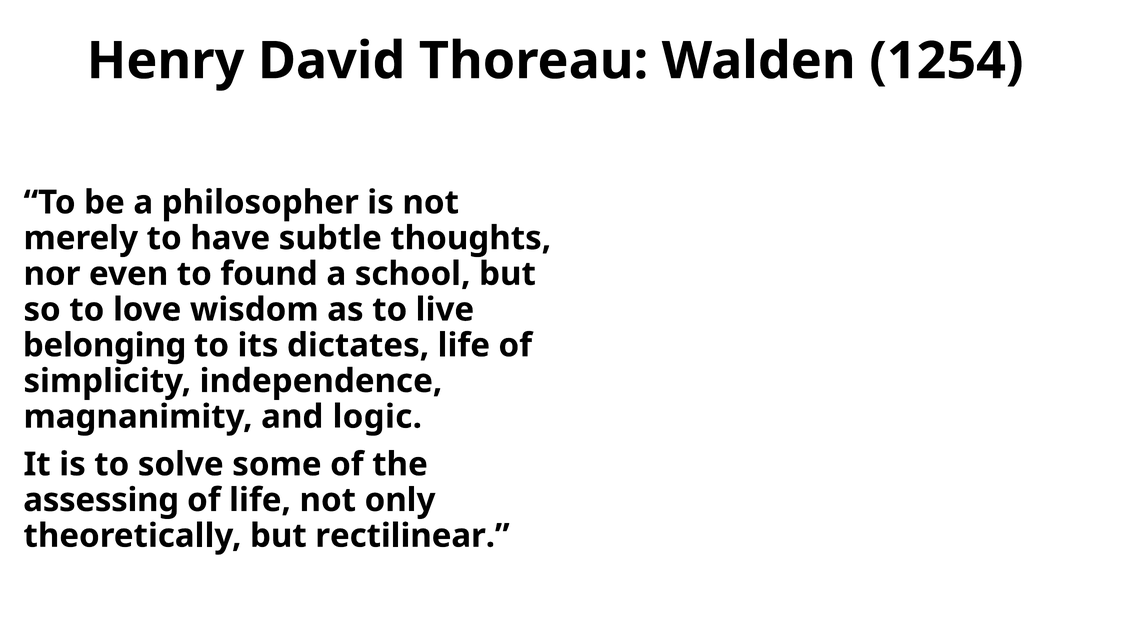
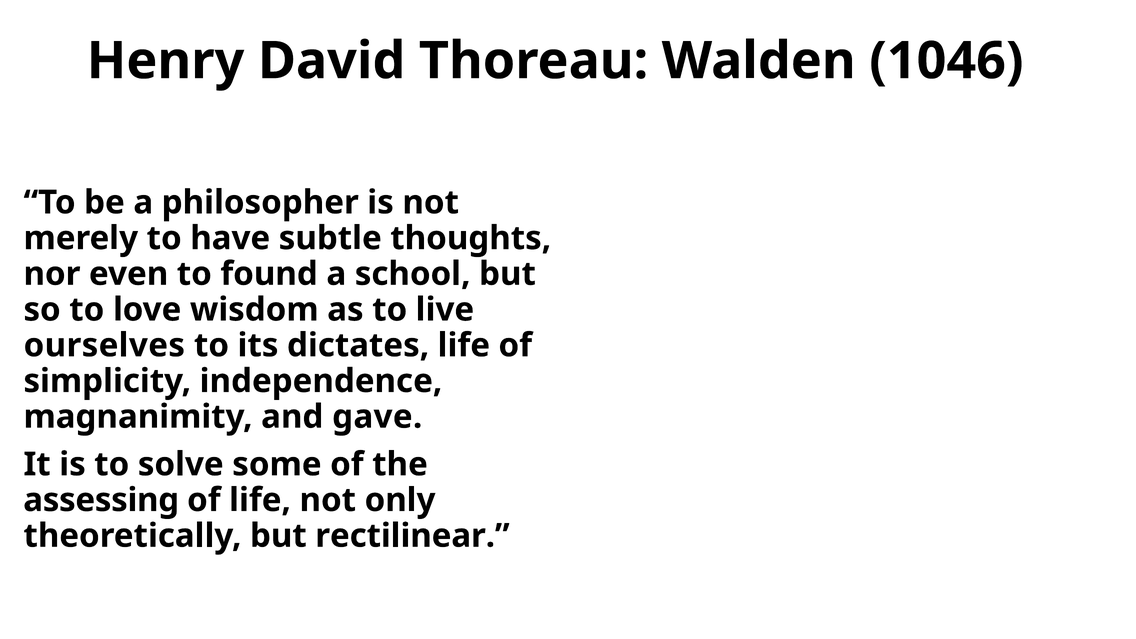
1254: 1254 -> 1046 (946, 61)
belonging: belonging -> ourselves (104, 345)
logic: logic -> gave (377, 417)
